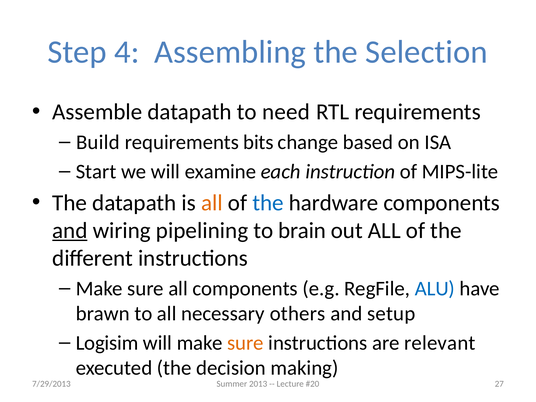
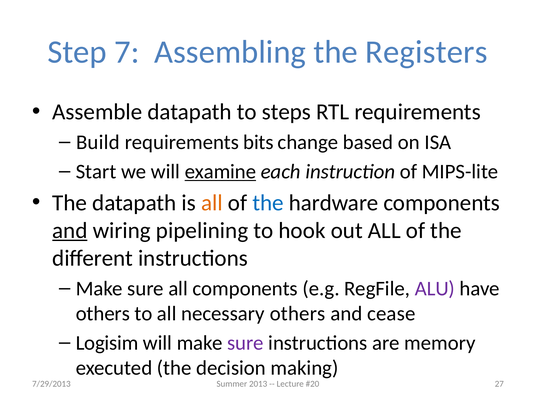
4: 4 -> 7 (127, 52)
Selection: Selection -> Registers (426, 52)
need: need -> steps (286, 112)
examine underline: none -> present (220, 172)
brain: brain -> hook (302, 231)
ALU colour: blue -> purple (435, 289)
brawn: brawn -> others (103, 314)
setup: setup -> cease (391, 314)
sure colour: orange -> purple (245, 343)
relevant: relevant -> memory (440, 343)
